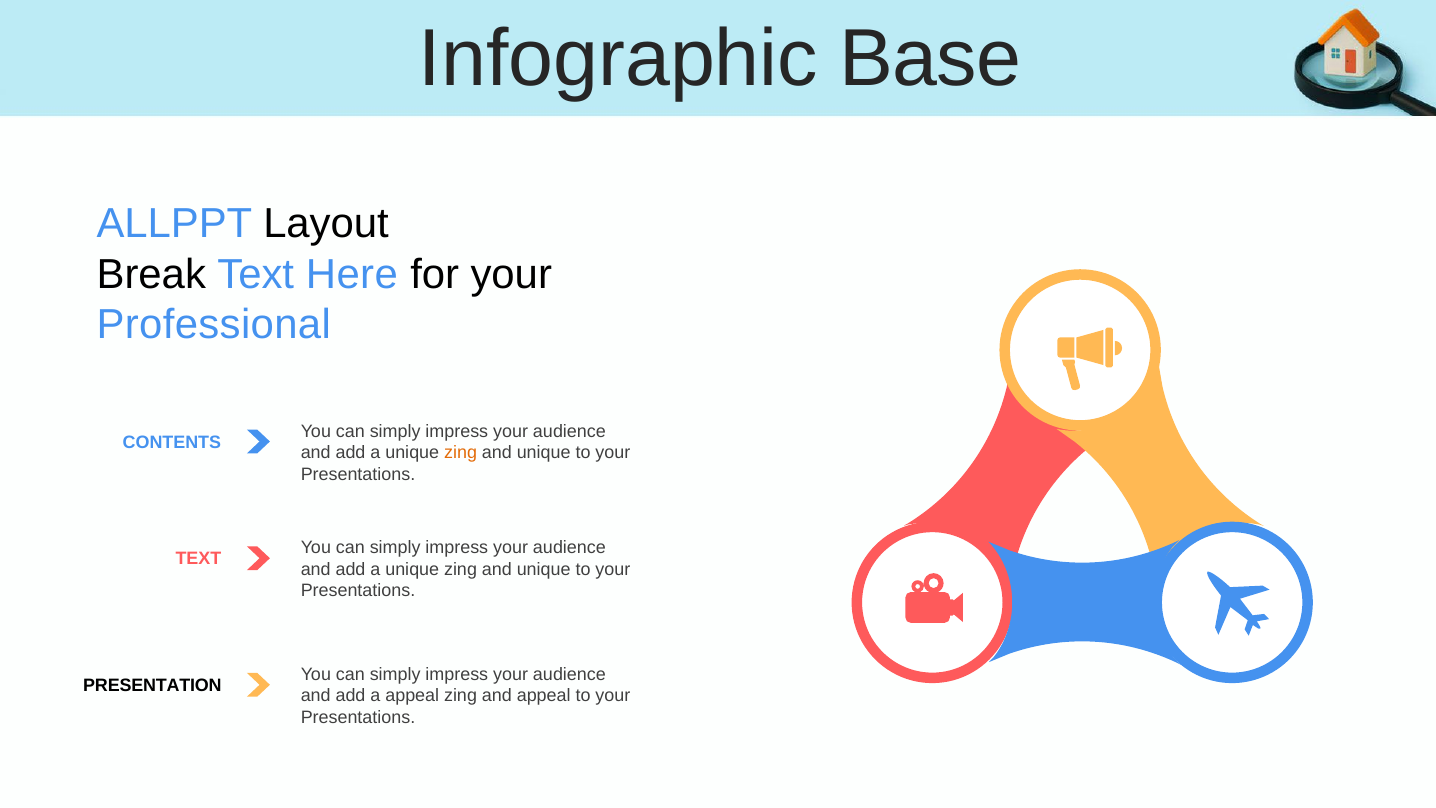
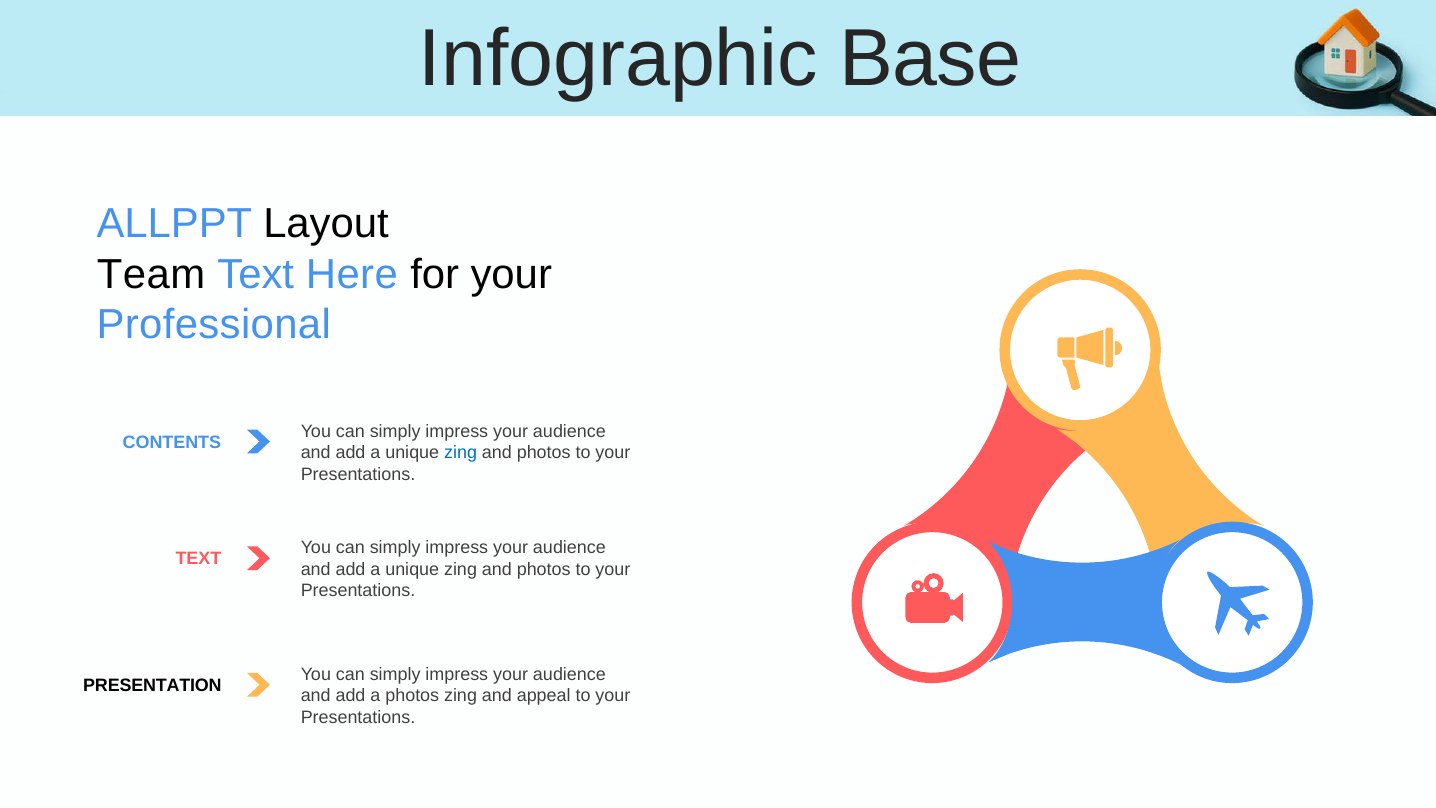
Break: Break -> Team (151, 274)
zing colour: orange -> blue (461, 453)
unique: unique -> photos (544, 453)
unique: unique -> photos (544, 569)
a appeal: appeal -> photos (412, 696)
